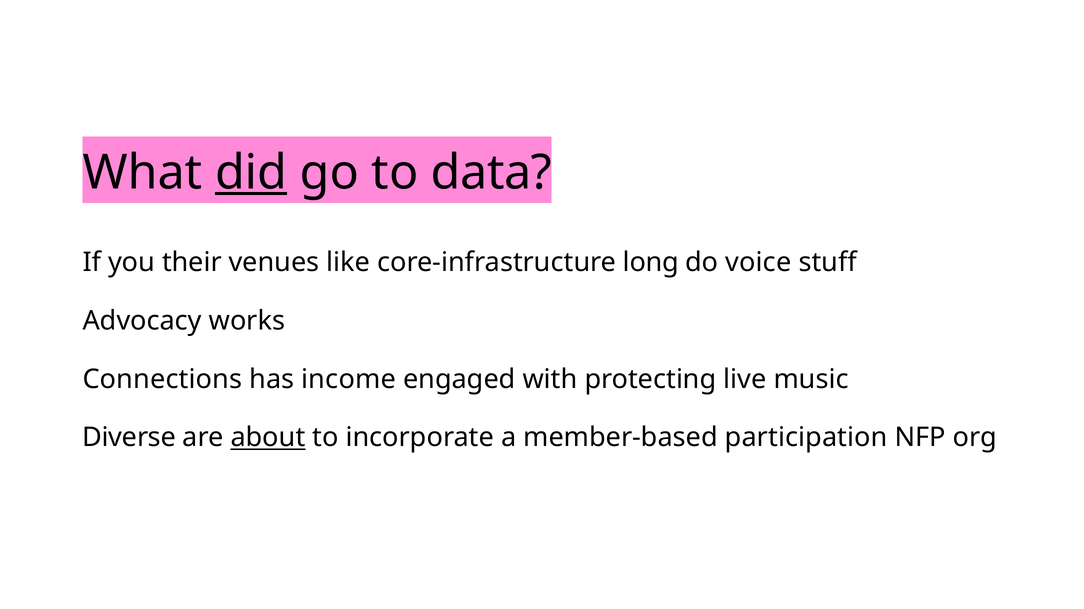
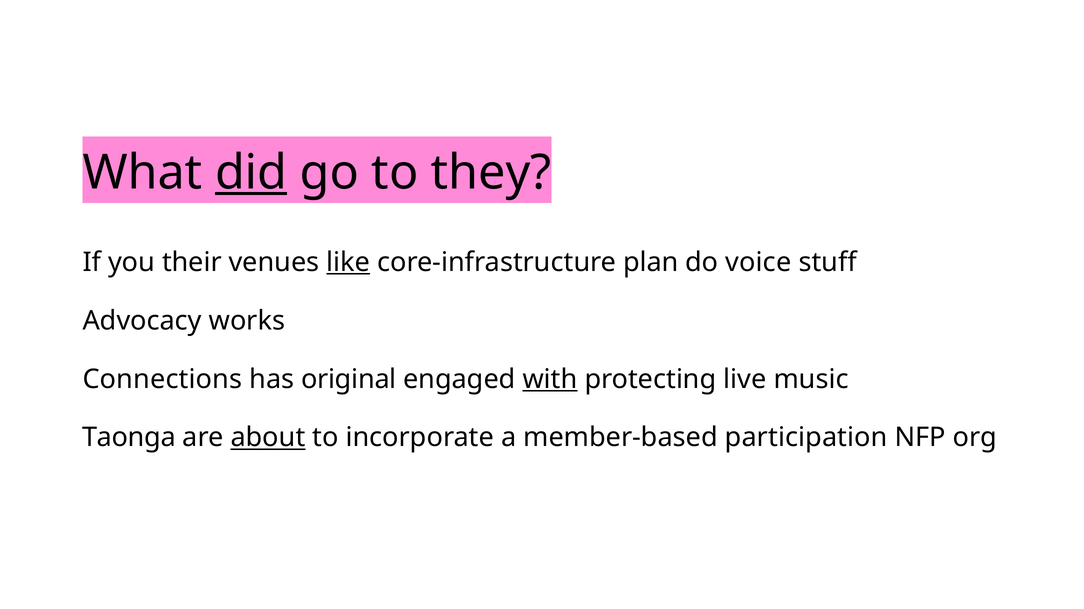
data: data -> they (491, 173)
like underline: none -> present (348, 263)
long: long -> plan (651, 263)
income: income -> original (349, 380)
with underline: none -> present (550, 380)
Diverse: Diverse -> Taonga (129, 438)
